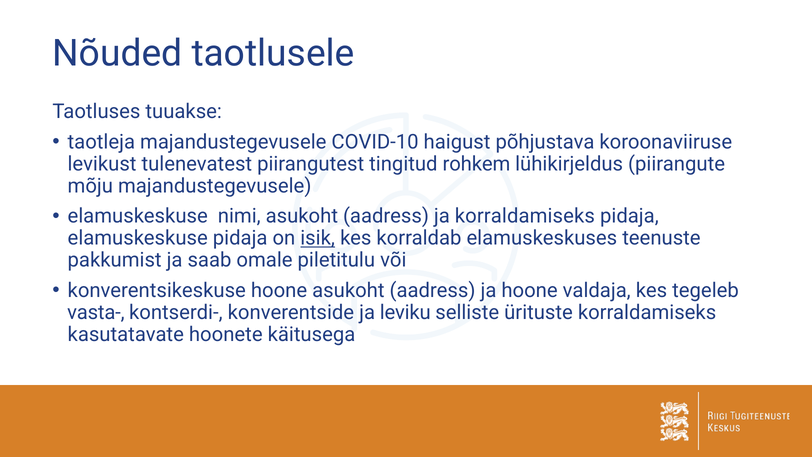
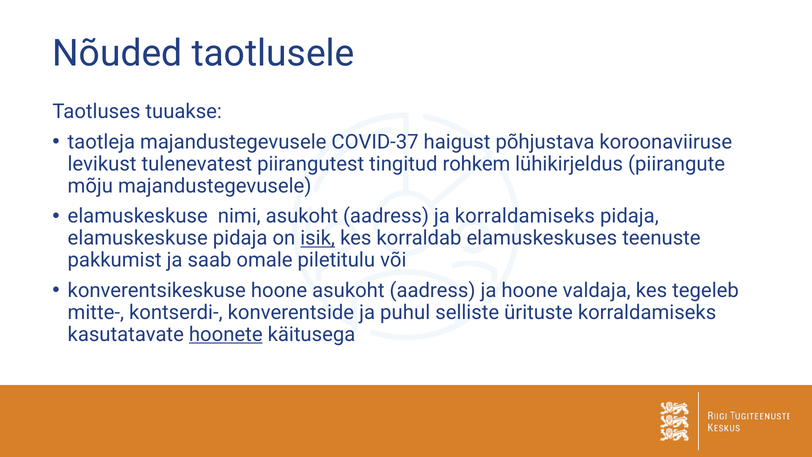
COVID-10: COVID-10 -> COVID-37 (375, 142)
vasta-: vasta- -> mitte- (96, 312)
leviku: leviku -> puhul (405, 312)
hoonete underline: none -> present (226, 334)
